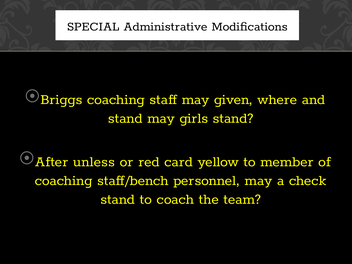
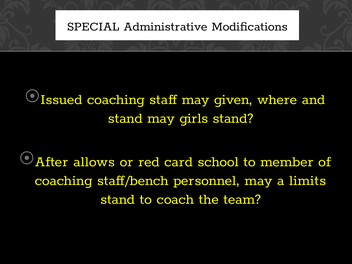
Briggs: Briggs -> Issued (61, 99)
unless: unless -> allows (94, 161)
yellow: yellow -> school (218, 161)
check: check -> limits (308, 180)
